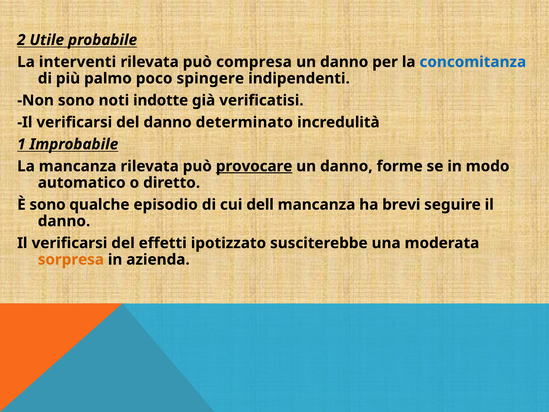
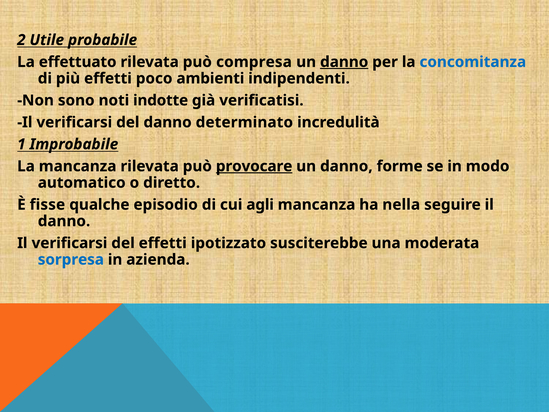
interventi: interventi -> effettuato (78, 62)
danno underline: none -> present (344, 62)
più palmo: palmo -> effetti (108, 78)
spingere: spingere -> ambienti (210, 78)
È sono: sono -> fisse (47, 205)
dell: dell -> agli (260, 205)
brevi: brevi -> nella (401, 205)
sorpresa colour: orange -> blue (71, 259)
